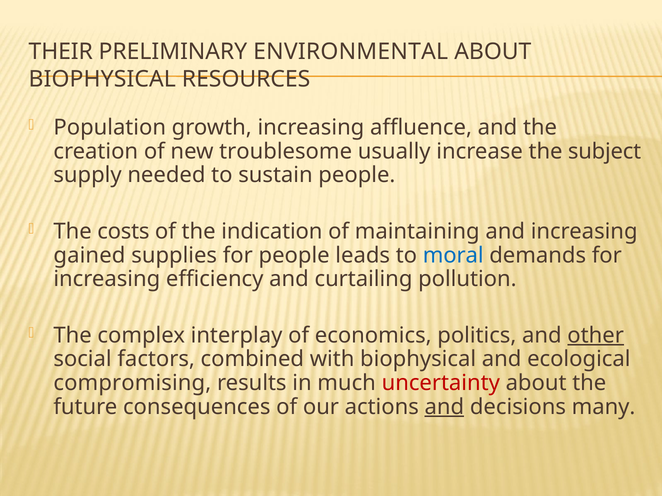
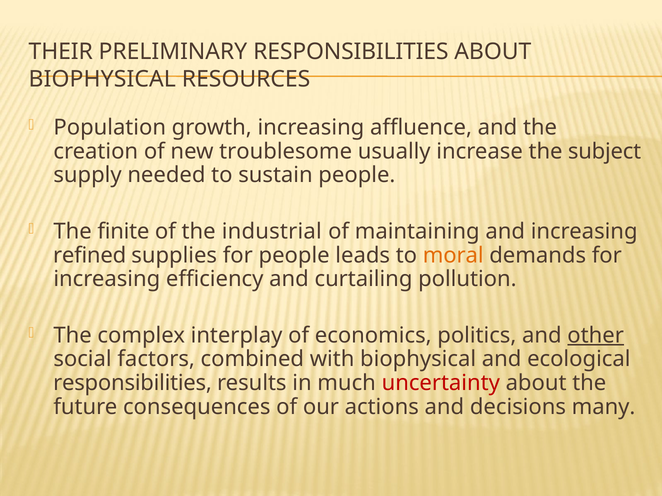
PRELIMINARY ENVIRONMENTAL: ENVIRONMENTAL -> RESPONSIBILITIES (351, 52)
costs: costs -> finite (123, 232)
indication: indication -> industrial (272, 232)
gained: gained -> refined (90, 255)
moral colour: blue -> orange (453, 255)
compromising: compromising -> responsibilities (133, 383)
and underline: present -> none (444, 407)
